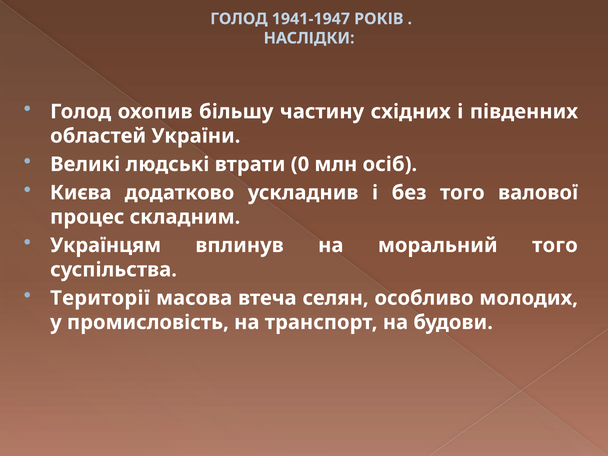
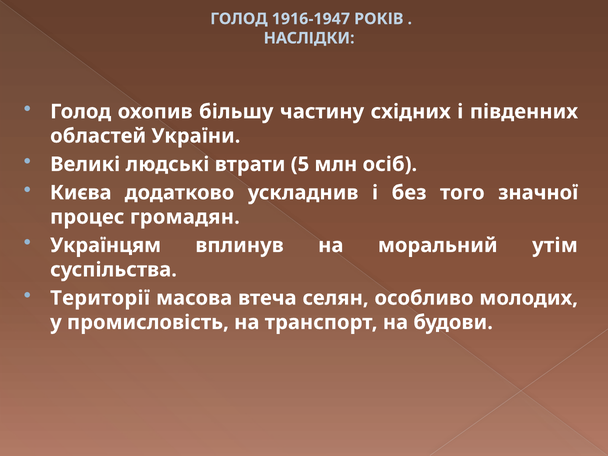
1941-1947: 1941-1947 -> 1916-1947 (311, 19)
0: 0 -> 5 (300, 164)
валової: валової -> значної (538, 193)
складним: складним -> громадян (185, 217)
моральний того: того -> утім (555, 245)
